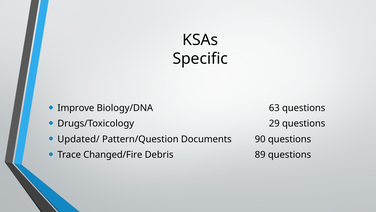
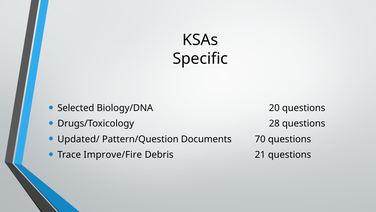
Improve: Improve -> Selected (76, 108)
63: 63 -> 20 (274, 108)
29: 29 -> 28 (274, 123)
90: 90 -> 70 (260, 139)
Changed/Fire: Changed/Fire -> Improve/Fire (113, 154)
89: 89 -> 21 (260, 154)
